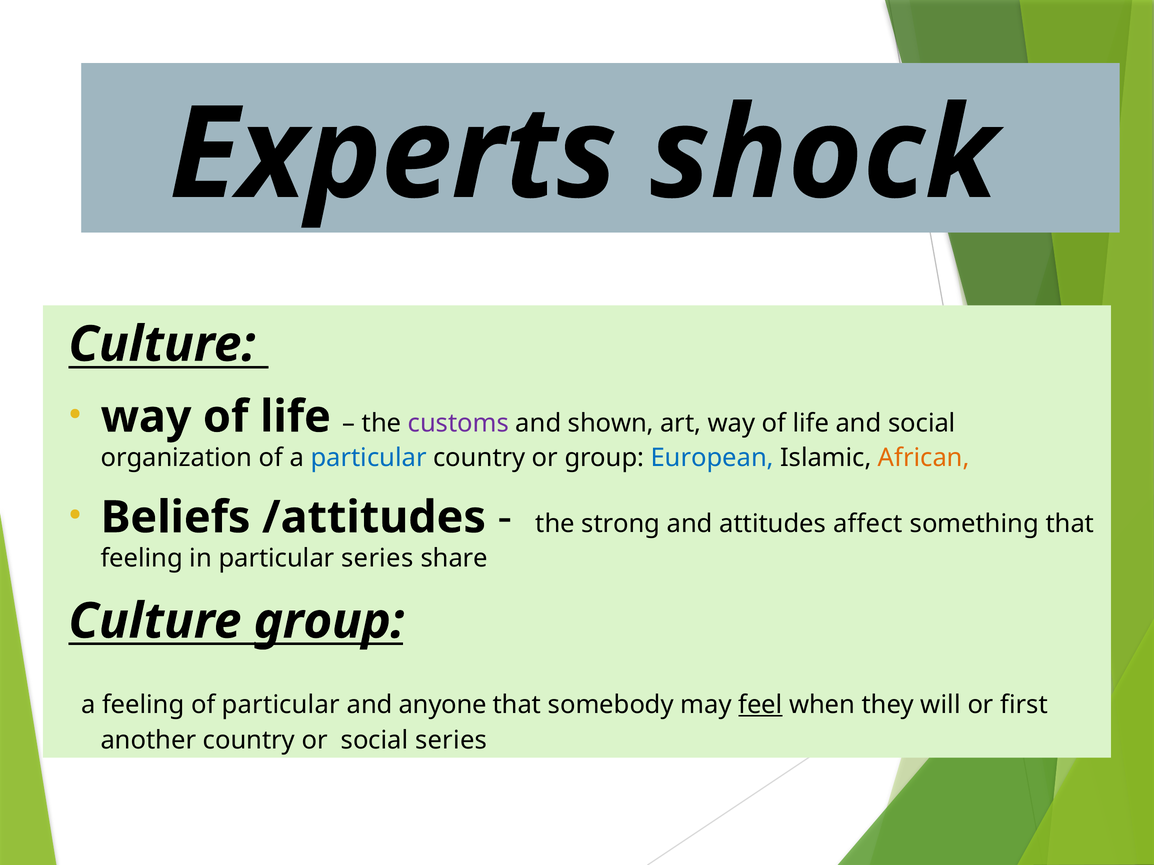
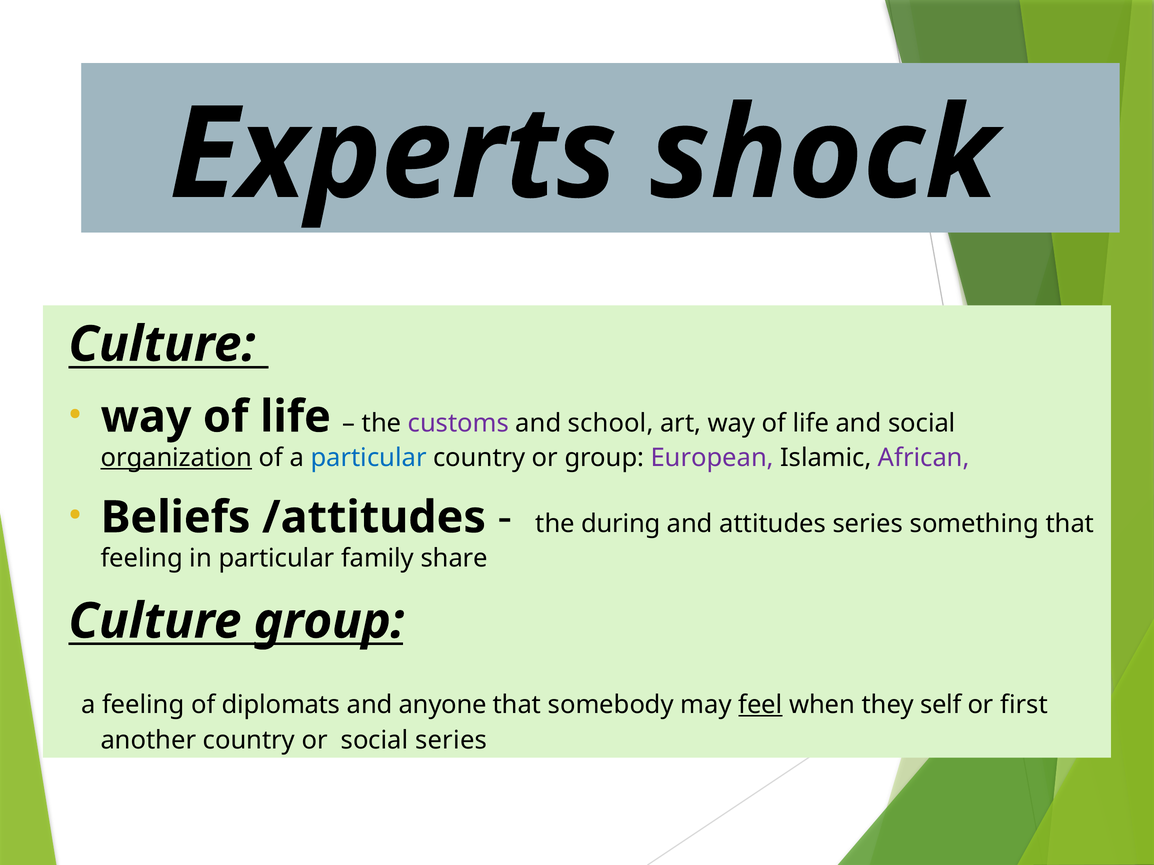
shown: shown -> school (611, 423)
organization underline: none -> present (176, 458)
European colour: blue -> purple (712, 458)
African colour: orange -> purple (924, 458)
strong: strong -> during (621, 524)
attitudes affect: affect -> series (868, 524)
particular series: series -> family (378, 559)
of particular: particular -> diplomats (281, 705)
will: will -> self (941, 705)
